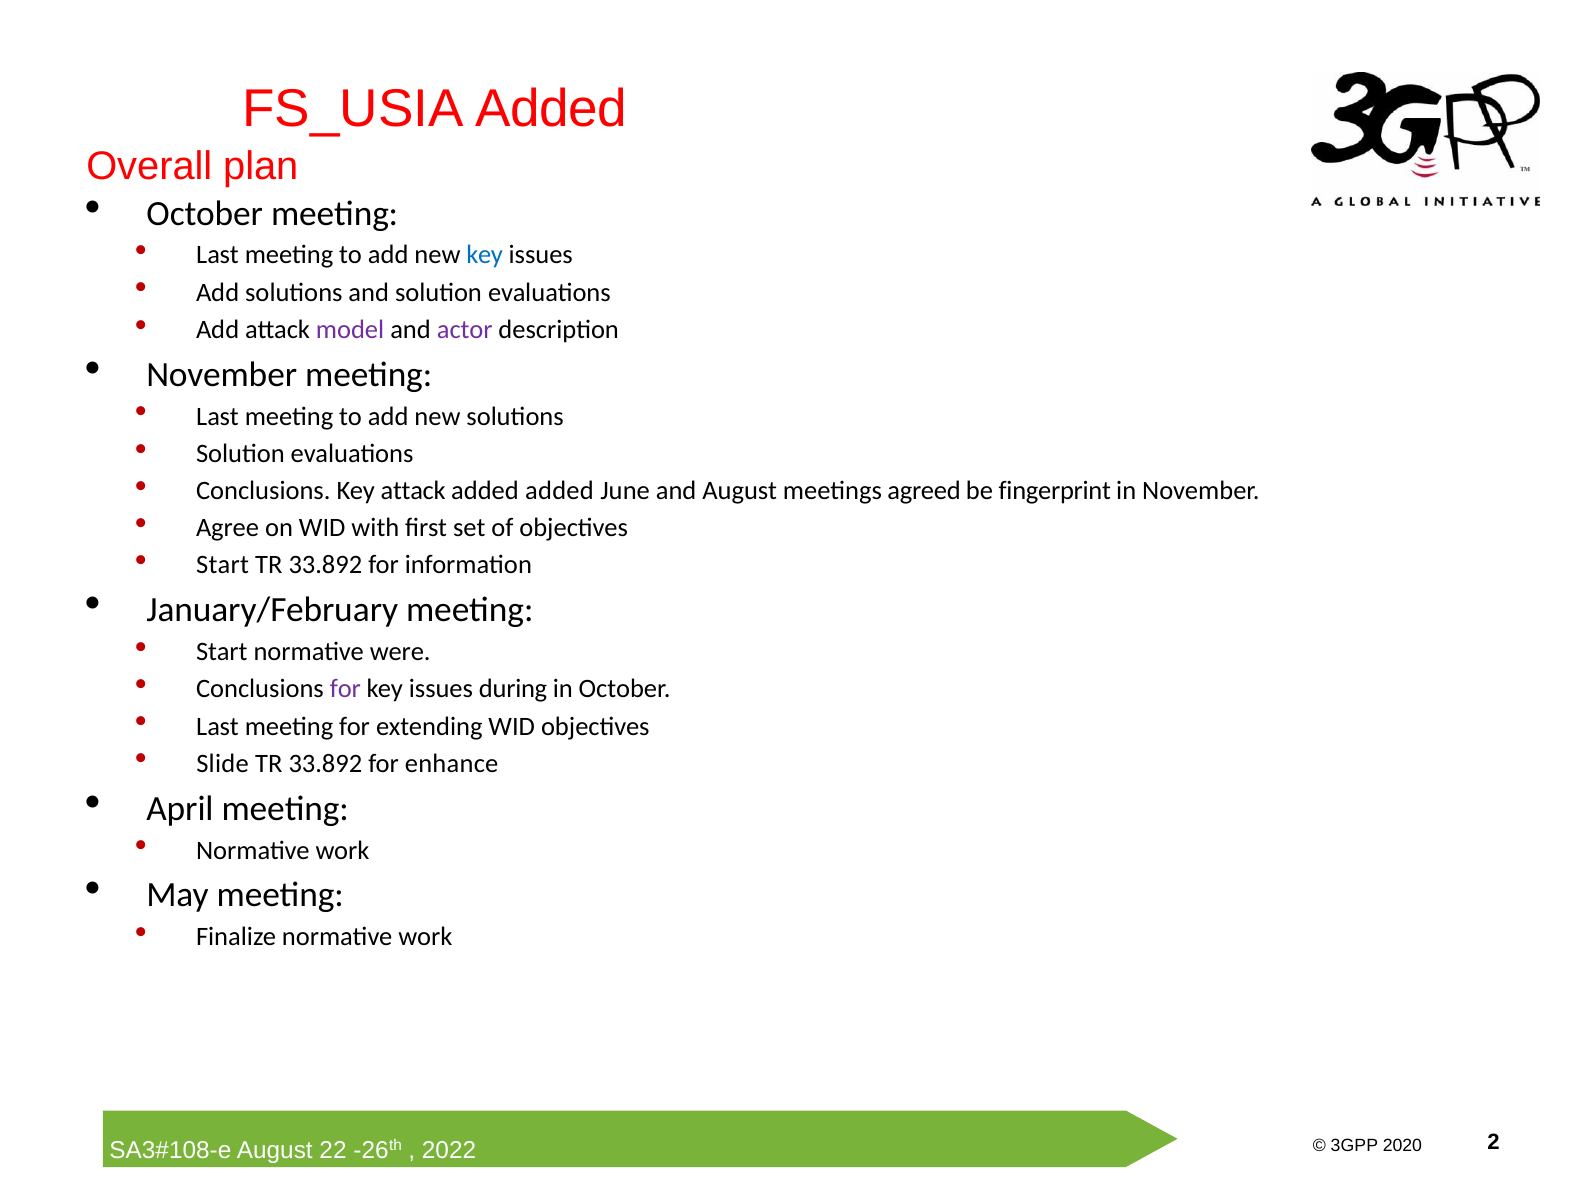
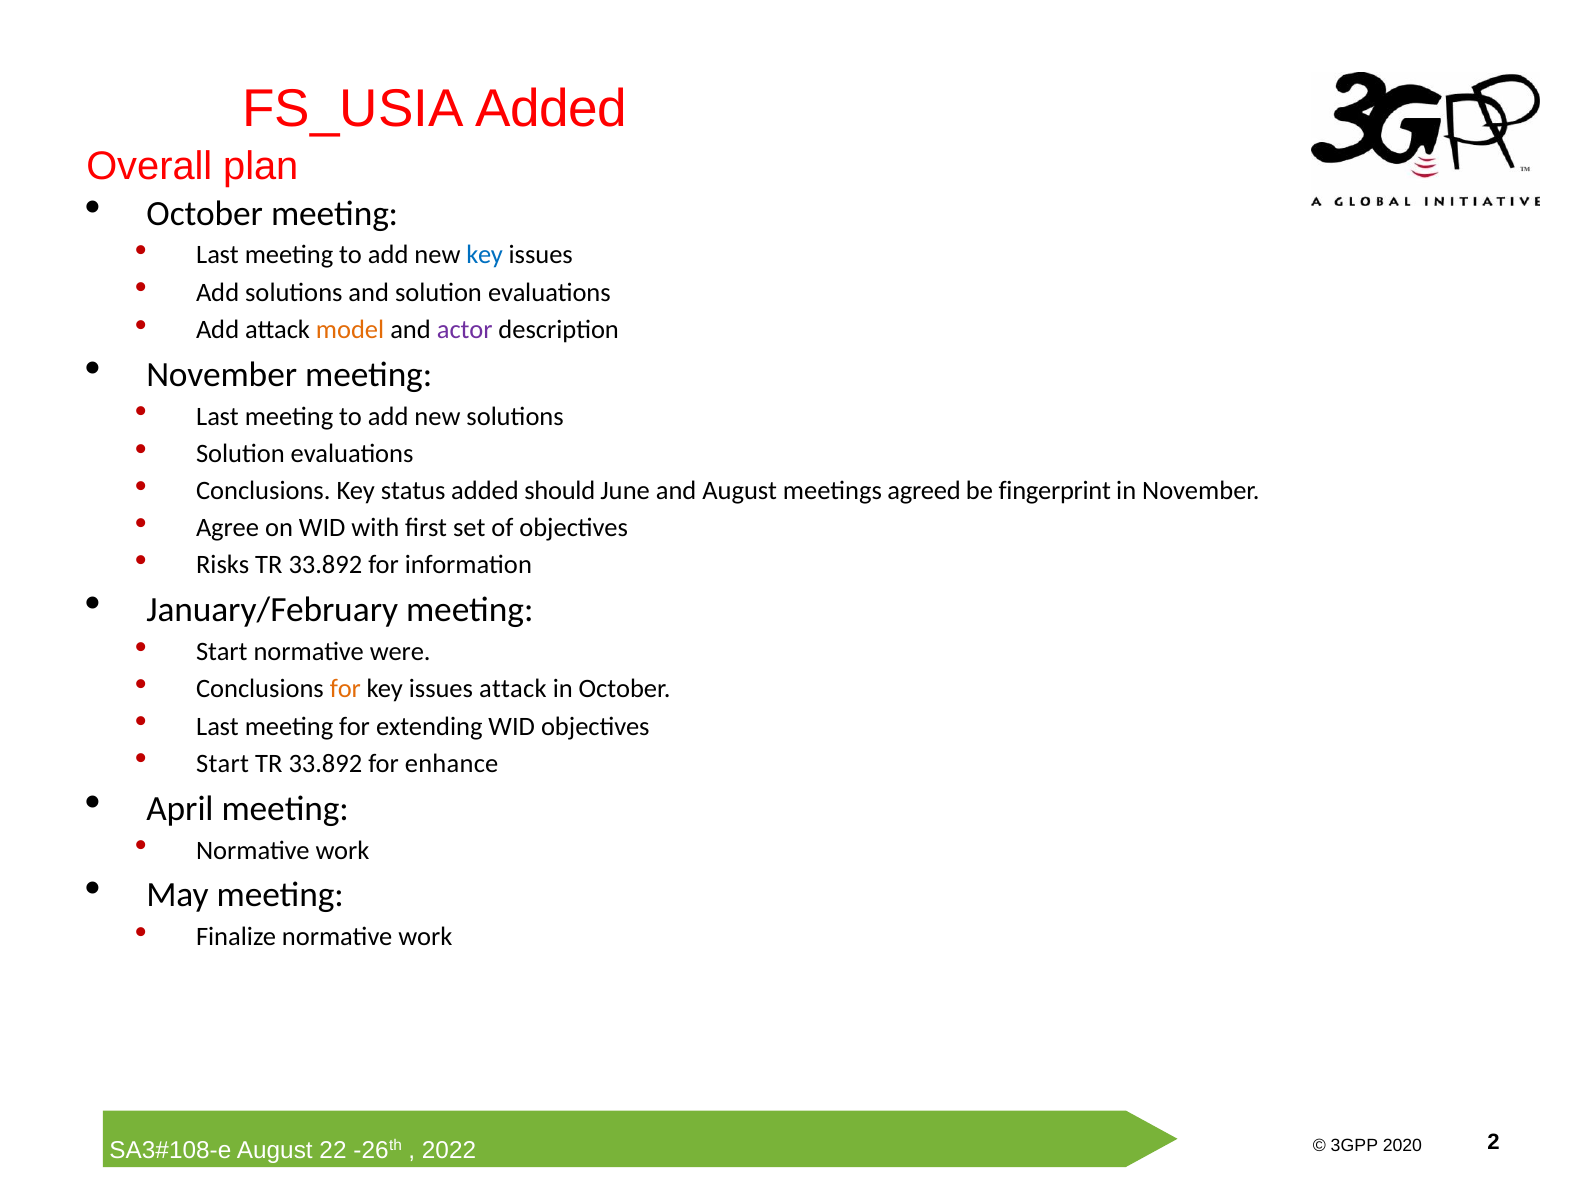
model colour: purple -> orange (350, 330)
Key attack: attack -> status (413, 491)
added added: added -> should (560, 491)
Start: Start -> Risks (223, 565)
for colour: purple -> orange (345, 689)
issues during: during -> attack (513, 689)
Slide: Slide -> Start (223, 763)
